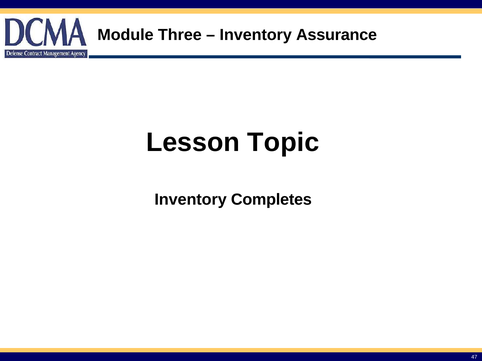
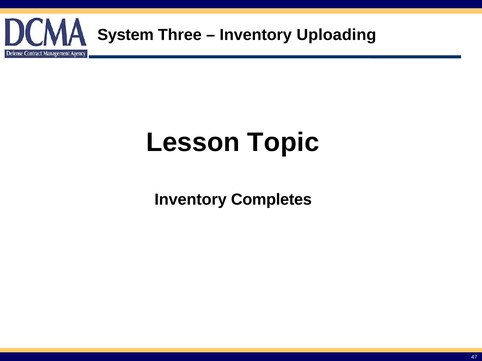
Module: Module -> System (126, 35)
Assurance: Assurance -> Uploading (336, 35)
